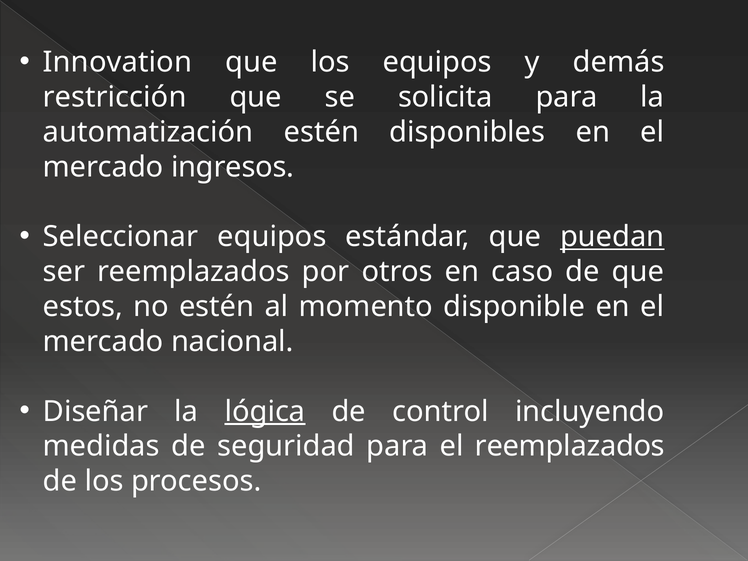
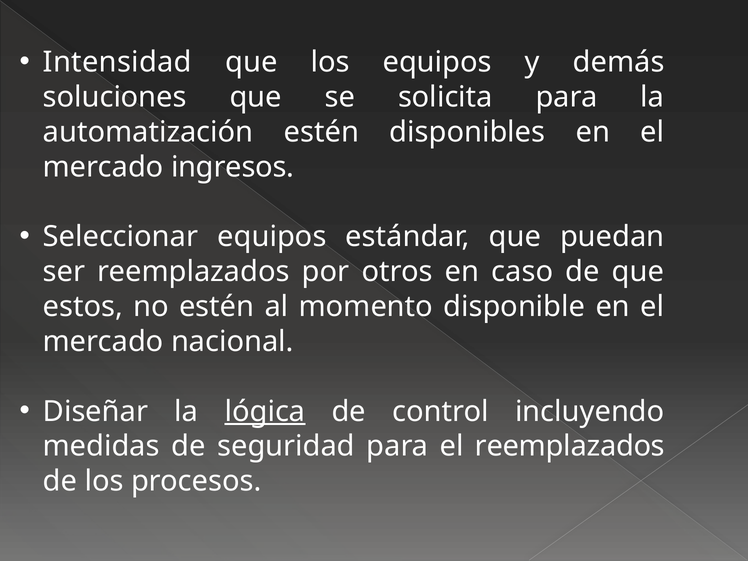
Innovation: Innovation -> Intensidad (117, 62)
restricción: restricción -> soluciones (115, 97)
puedan underline: present -> none (612, 237)
